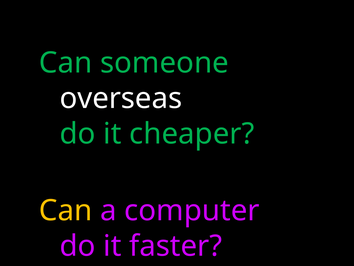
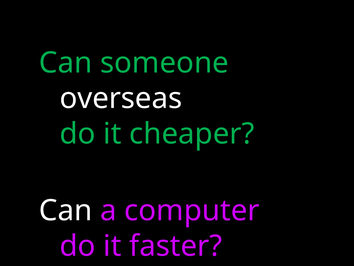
Can colour: yellow -> white (66, 210)
